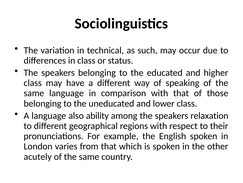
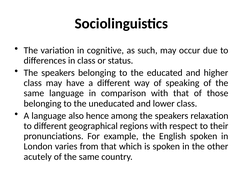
technical: technical -> cognitive (105, 50)
ability: ability -> hence (97, 115)
